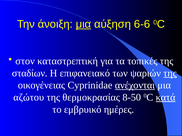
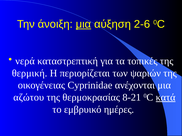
6-6: 6-6 -> 2-6 (142, 24)
στον: στον -> νερά (25, 61)
σταδίων: σταδίων -> θερμική (30, 73)
επιφανειακό: επιφανειακό -> περιορίζεται (85, 73)
της underline: present -> none (170, 73)
ανέχονται underline: present -> none (135, 86)
8-50: 8-50 -> 8-21 (132, 98)
